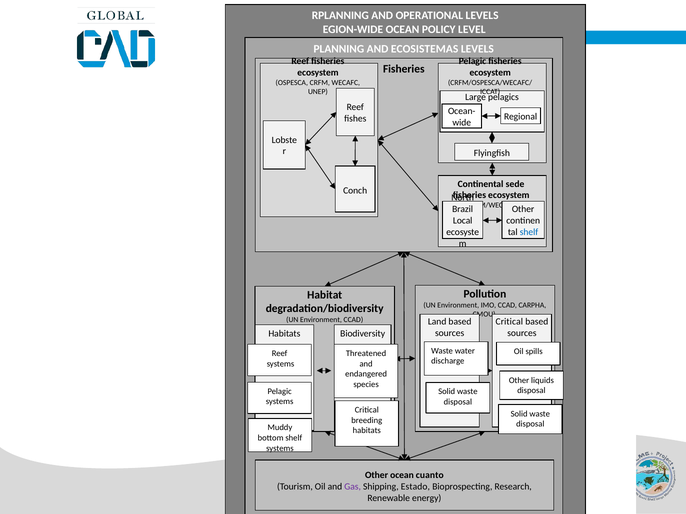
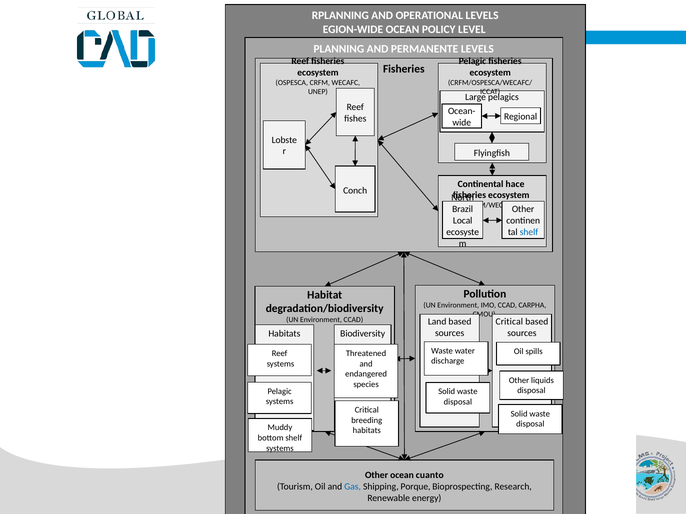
ECOSISTEMAS: ECOSISTEMAS -> PERMANENTE (425, 49)
sede: sede -> hace (515, 184)
Gas colour: purple -> blue (353, 487)
Estado: Estado -> Porque (416, 487)
